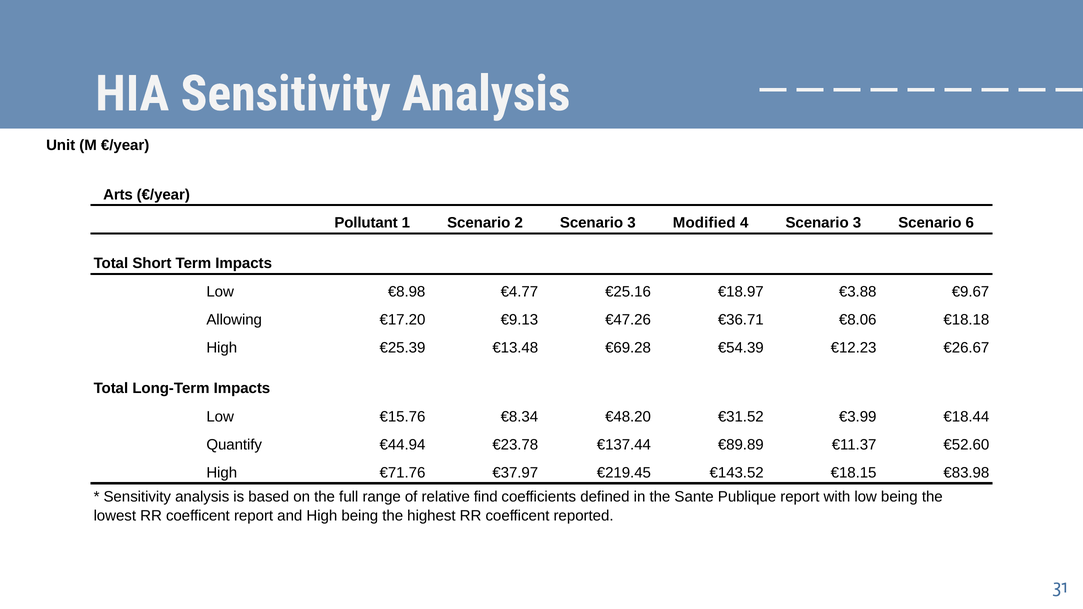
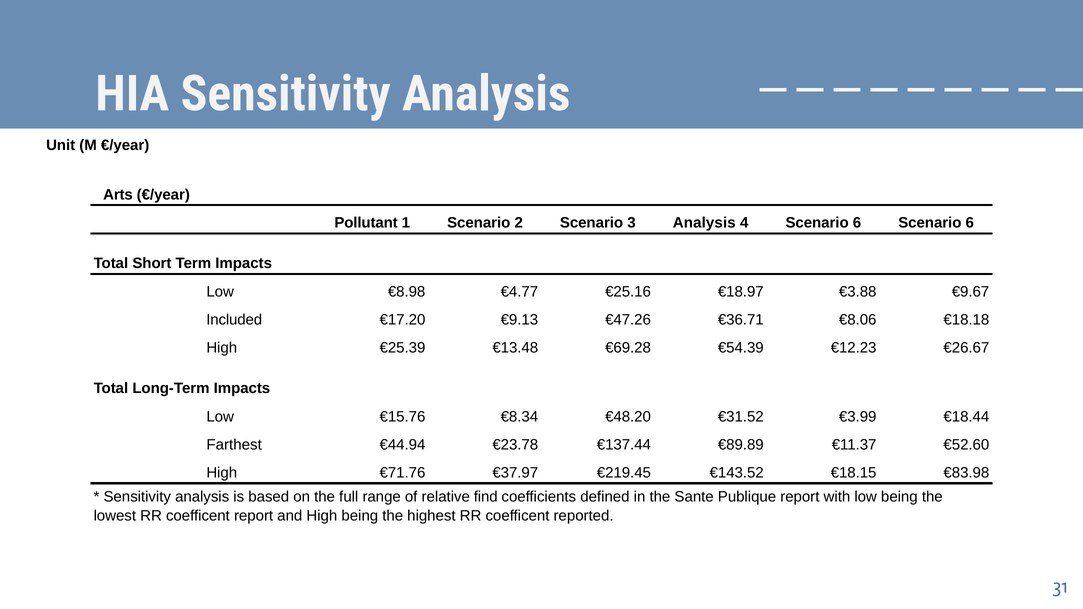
3 Modified: Modified -> Analysis (704, 223)
4 Scenario 3: 3 -> 6 (857, 223)
Allowing: Allowing -> Included (234, 320)
Quantify: Quantify -> Farthest (234, 445)
